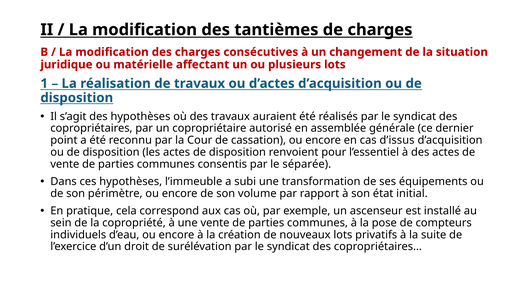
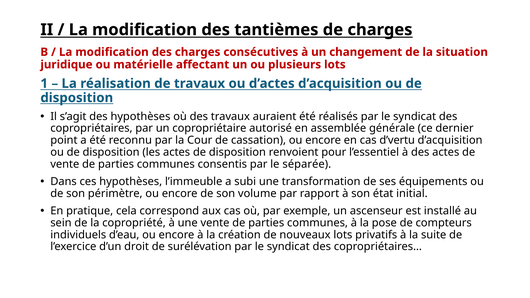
d’issus: d’issus -> d’vertu (397, 140)
